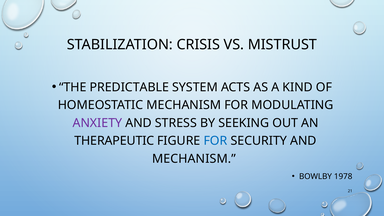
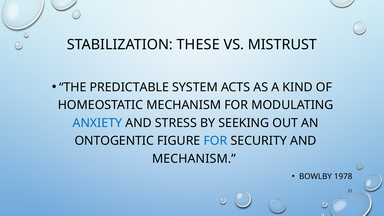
CRISIS: CRISIS -> THESE (198, 45)
ANXIETY colour: purple -> blue (97, 123)
THERAPEUTIC: THERAPEUTIC -> ONTOGENTIC (114, 141)
